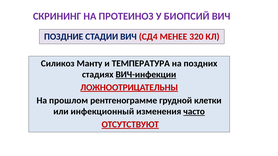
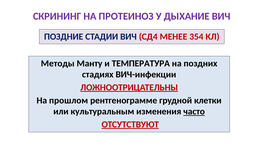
БИОПСИЙ: БИОПСИЙ -> ДЫХАНИЕ (187, 16)
320: 320 -> 354 (196, 37)
Силикоз: Силикоз -> Методы (58, 64)
ВИЧ-инфекции underline: present -> none (146, 75)
инфекционный: инфекционный -> культуральным (102, 112)
